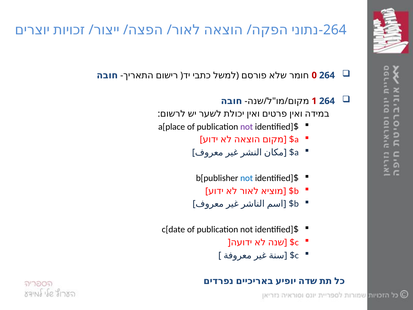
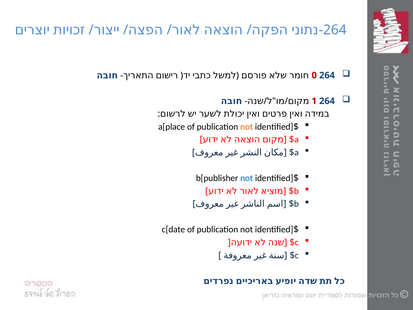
not colour: purple -> orange (247, 127)
